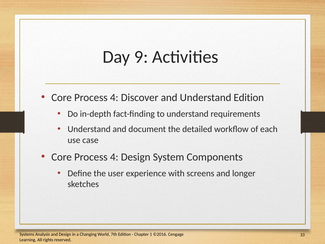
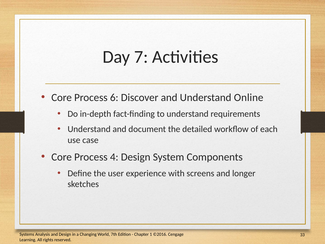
9: 9 -> 7 (141, 57)
4: 4 -> 6 (114, 97)
Understand Edition: Edition -> Online (249, 97)
